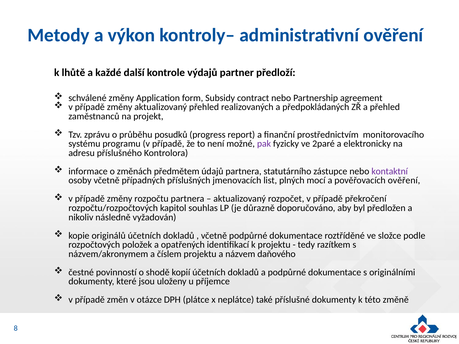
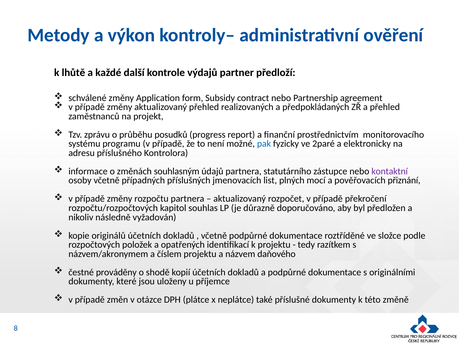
pak colour: purple -> blue (264, 144)
předmětem: předmětem -> souhlasným (177, 171)
pověřovacích ověření: ověření -> přiznání (404, 181)
povinností: povinností -> prováděny (116, 272)
